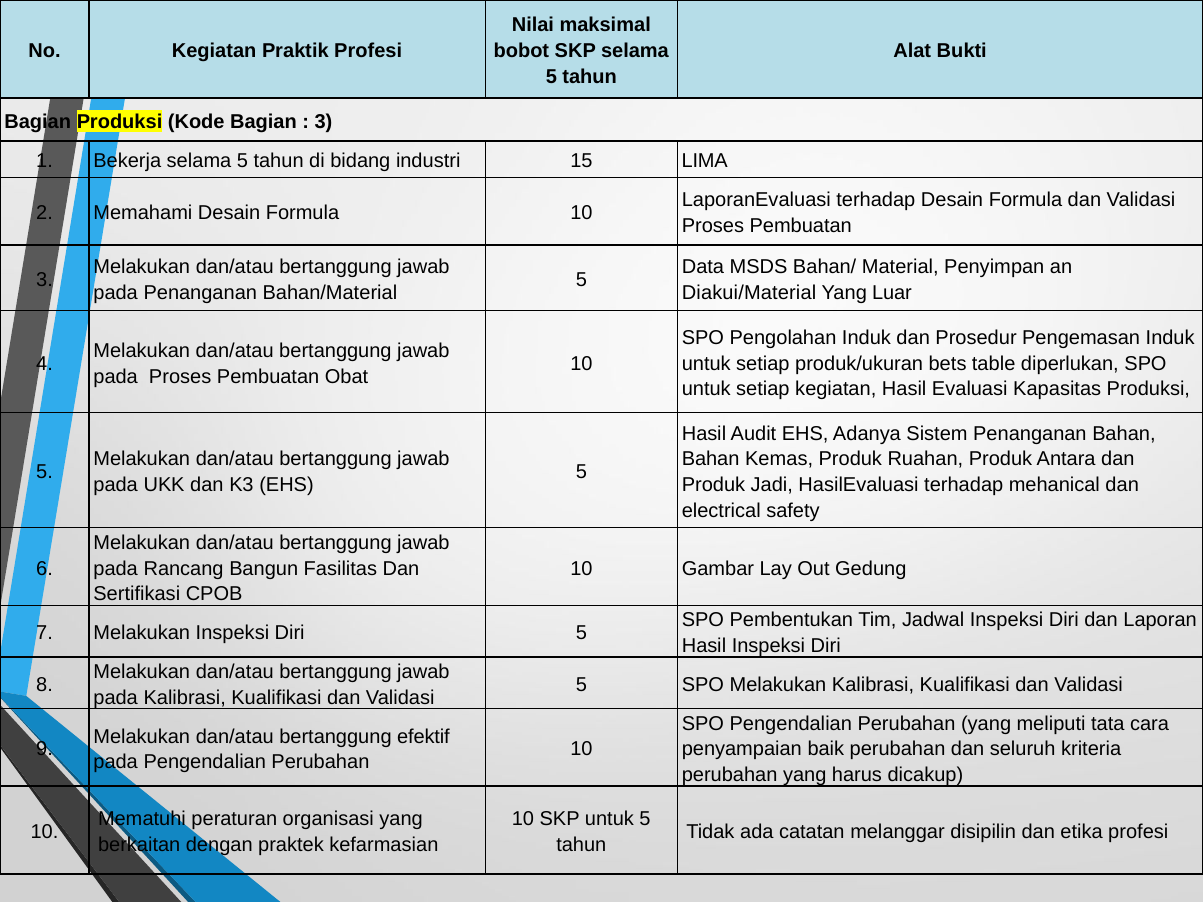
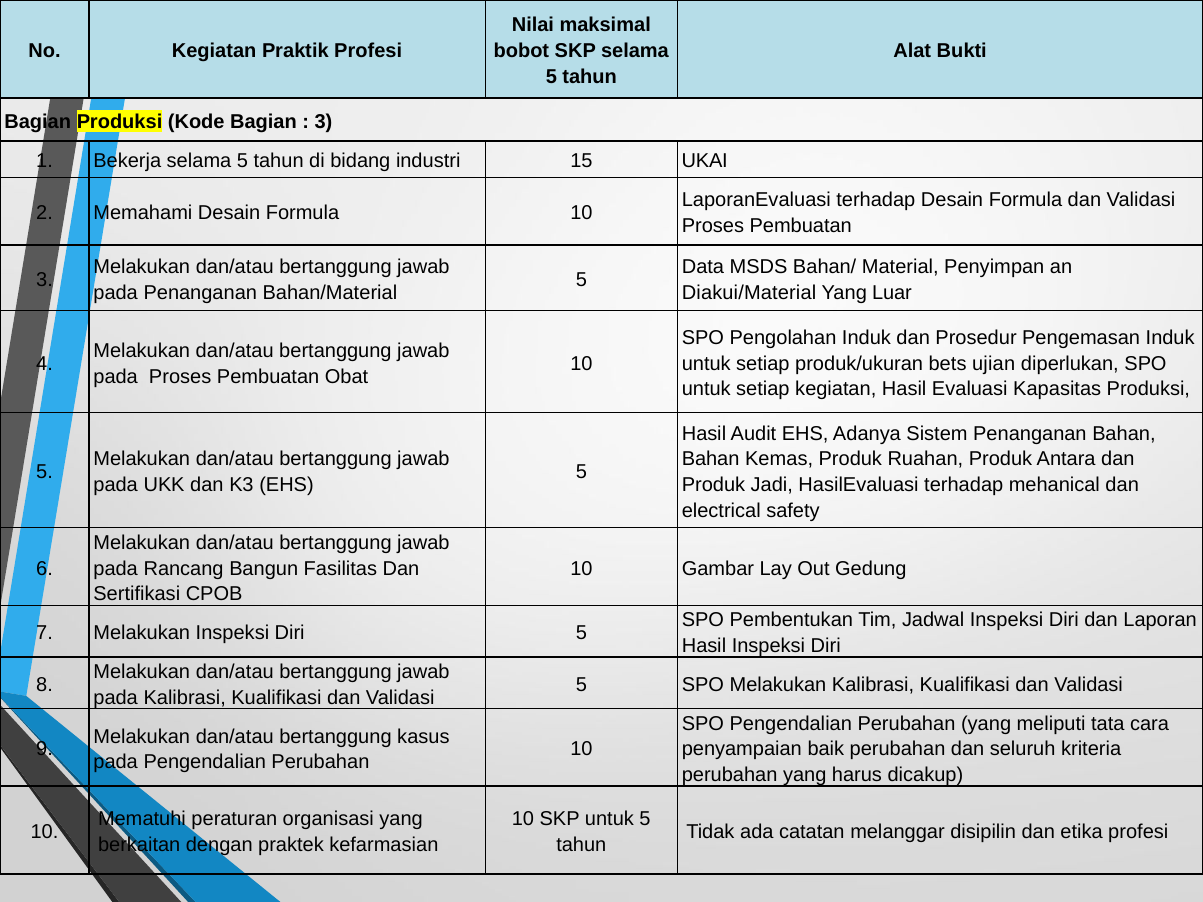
LIMA: LIMA -> UKAI (705, 161)
table: table -> ujian (994, 364)
efektif: efektif -> kasus (423, 737)
